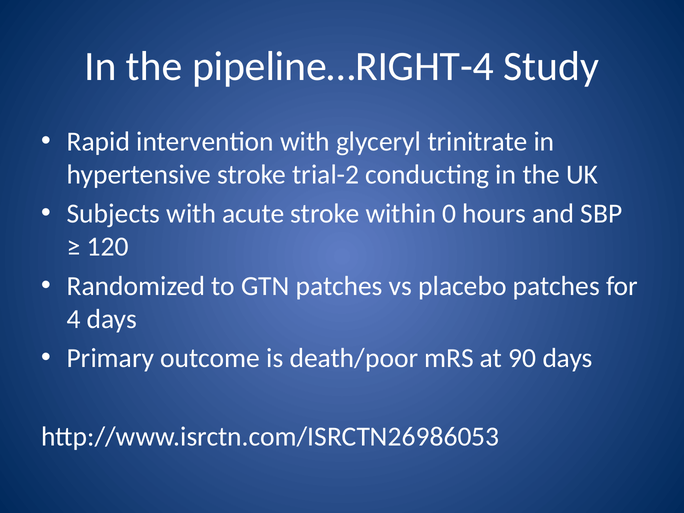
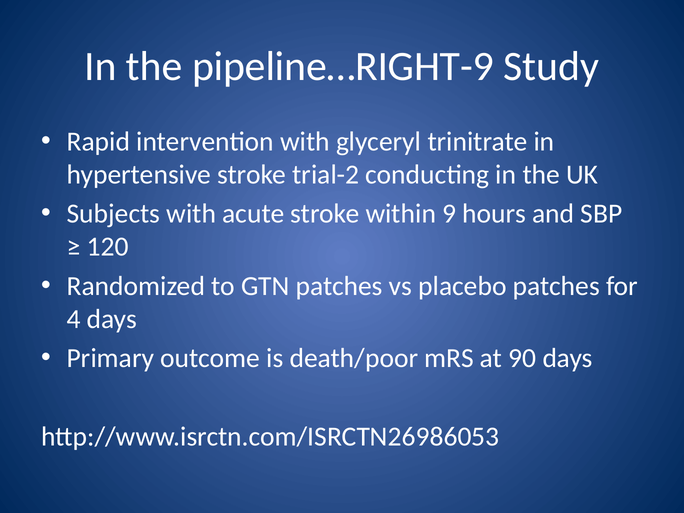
pipeline…RIGHT-4: pipeline…RIGHT-4 -> pipeline…RIGHT-9 (343, 66)
0: 0 -> 9 (449, 214)
